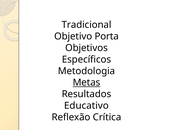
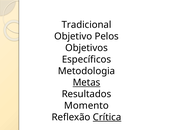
Porta: Porta -> Pelos (107, 36)
Educativo: Educativo -> Momento (86, 105)
Crítica underline: none -> present (107, 117)
